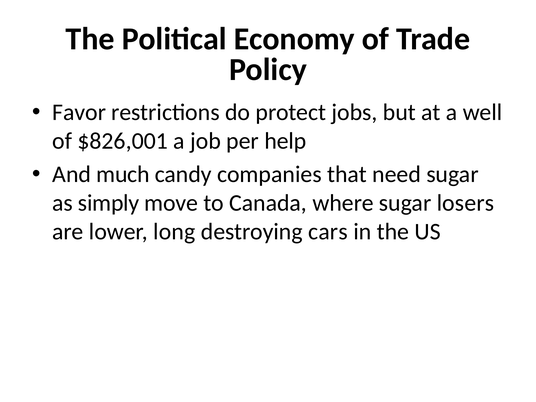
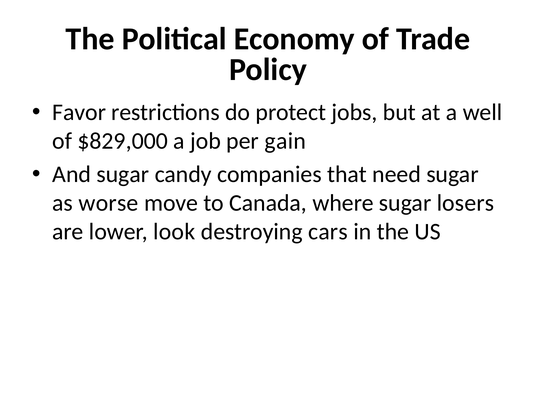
$826,001: $826,001 -> $829,000 (123, 141)
help: help -> gain (285, 141)
And much: much -> sugar (123, 174)
simply: simply -> worse (108, 203)
long: long -> look (174, 232)
